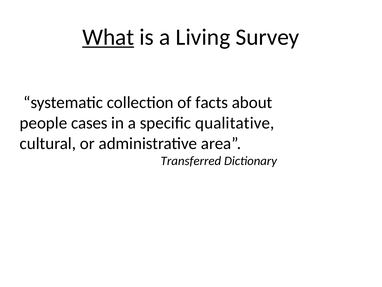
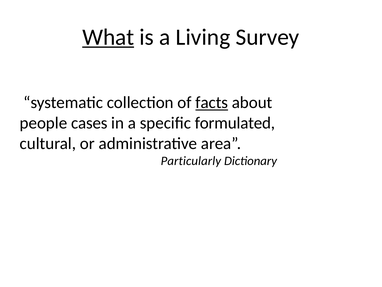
facts underline: none -> present (212, 102)
qualitative: qualitative -> formulated (235, 123)
Transferred: Transferred -> Particularly (191, 161)
